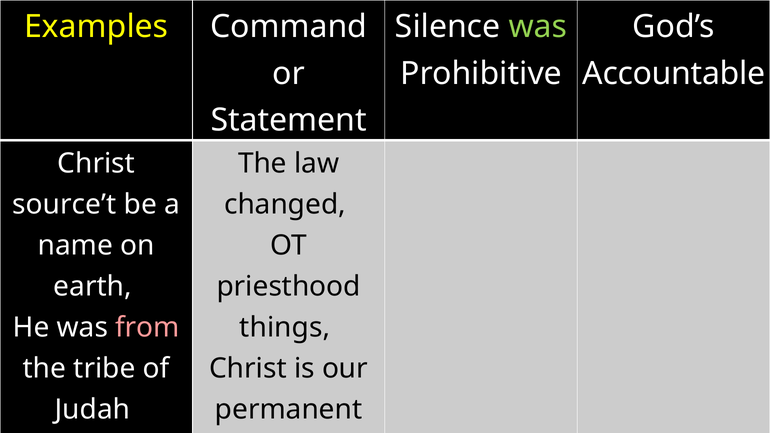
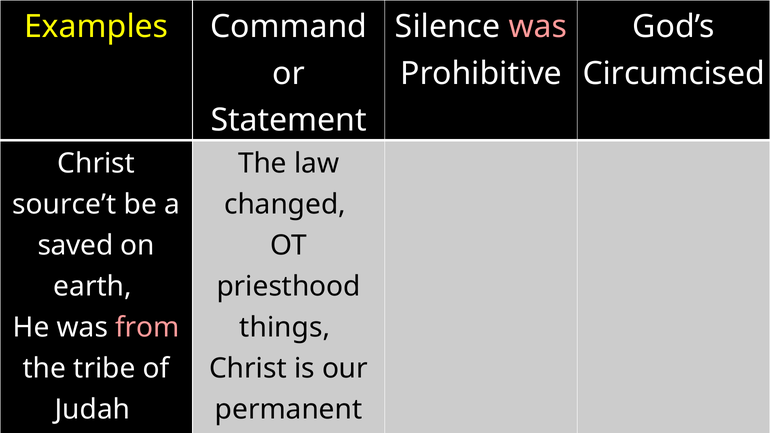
was colour: light green -> pink (538, 27)
Accountable: Accountable -> Circumcised (674, 73)
name: name -> saved (75, 246)
